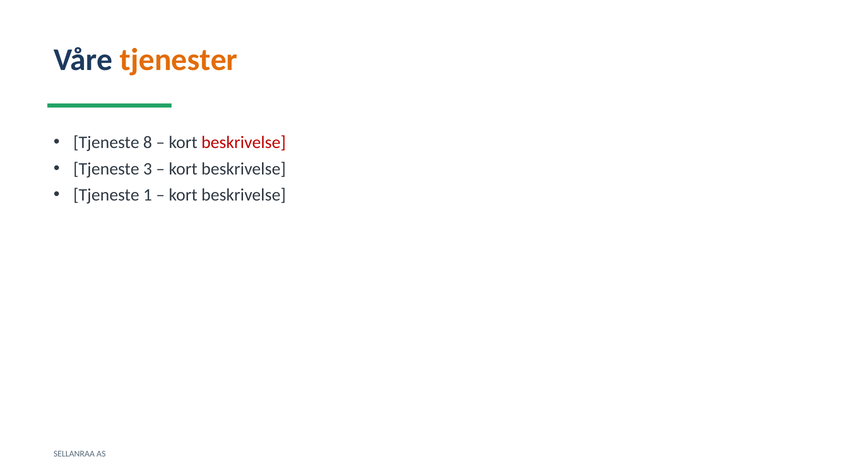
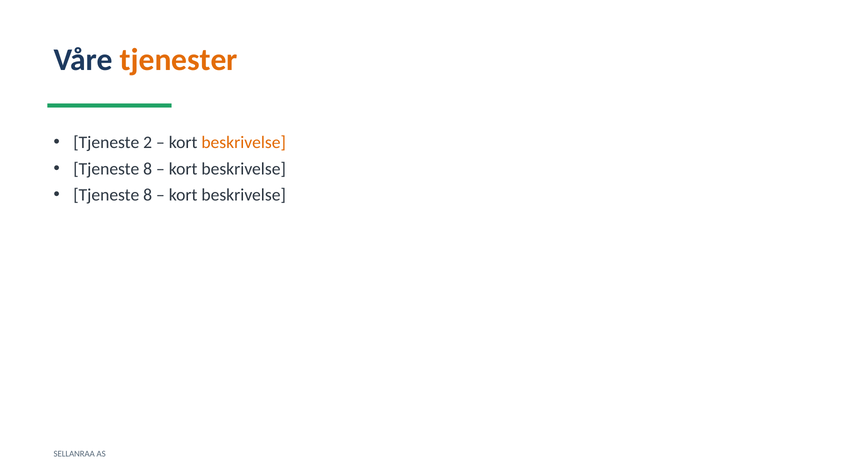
8: 8 -> 2 (148, 143)
beskrivelse colour: red -> orange (244, 143)
3: 3 -> 8 (148, 169)
1: 1 -> 8 (148, 195)
